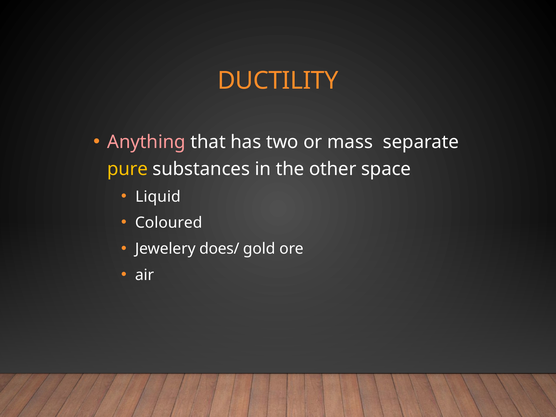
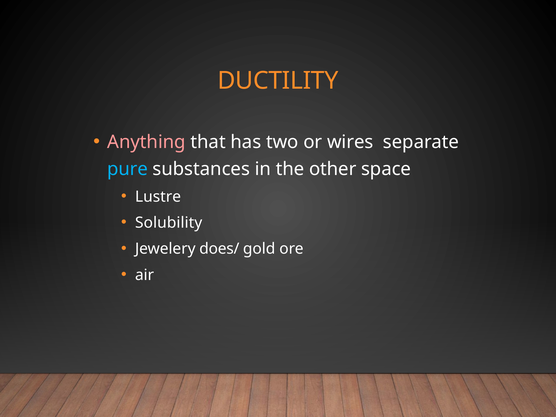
mass: mass -> wires (350, 142)
pure colour: yellow -> light blue (128, 169)
Liquid: Liquid -> Lustre (158, 197)
Coloured: Coloured -> Solubility (169, 223)
